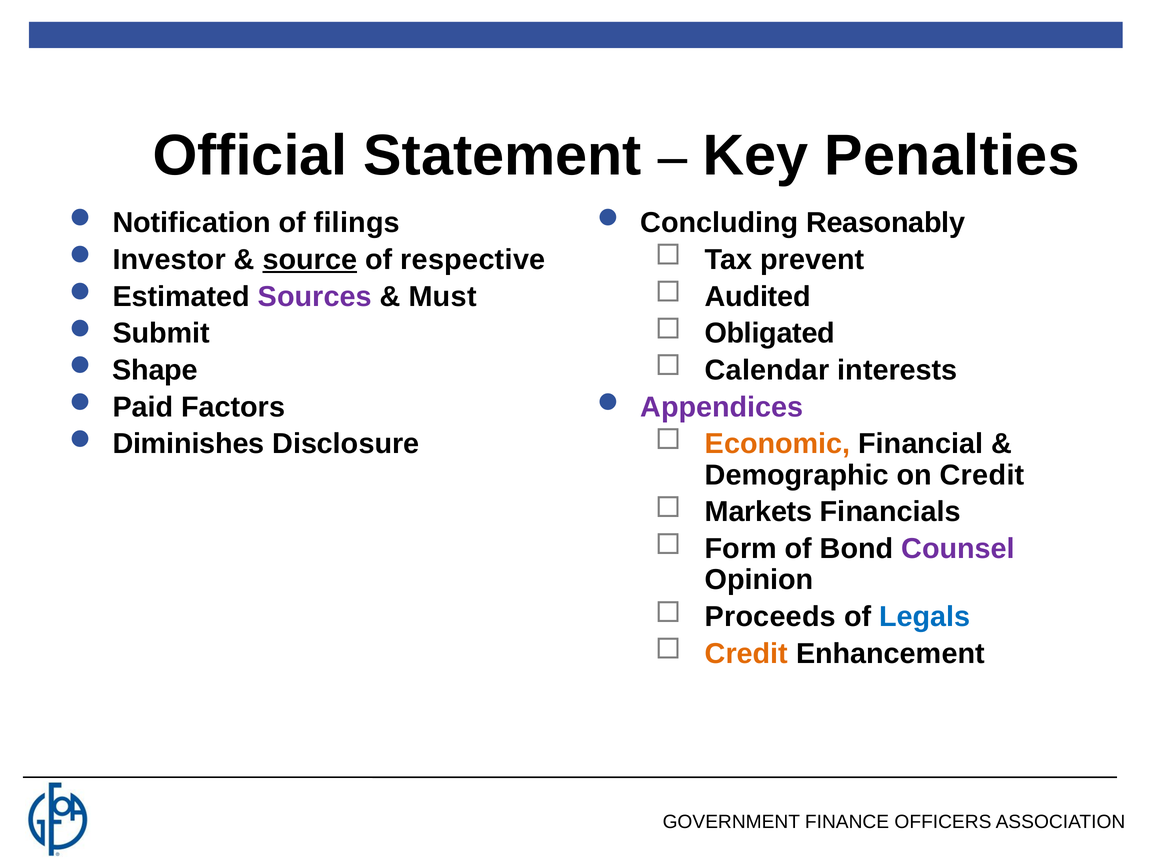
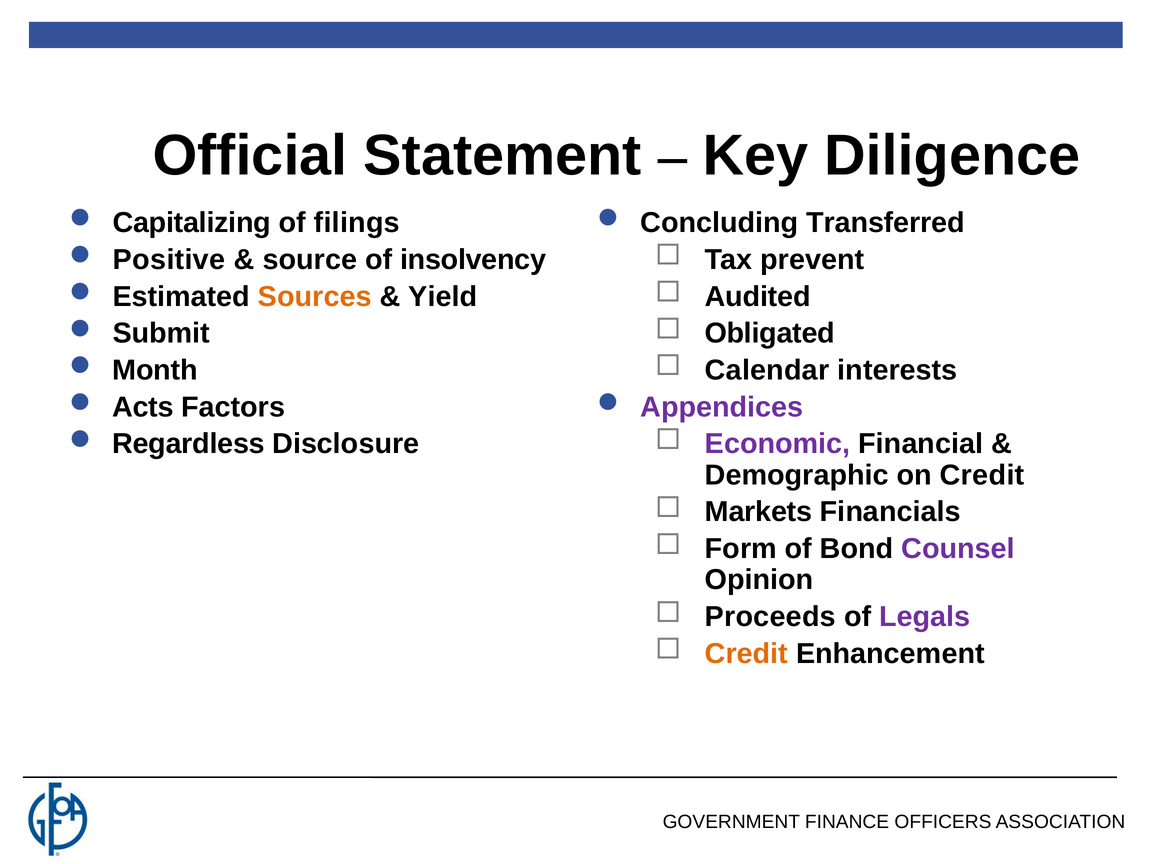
Penalties: Penalties -> Diligence (952, 156)
Notification: Notification -> Capitalizing (192, 223)
Reasonably: Reasonably -> Transferred (886, 223)
Investor: Investor -> Positive (169, 260)
source underline: present -> none (310, 260)
respective: respective -> insolvency (473, 260)
Sources colour: purple -> orange (315, 297)
Must: Must -> Yield (443, 297)
Shape: Shape -> Month (155, 370)
Paid: Paid -> Acts (143, 407)
Diminishes: Diminishes -> Regardless (188, 444)
Economic colour: orange -> purple (778, 444)
Legals colour: blue -> purple (925, 617)
